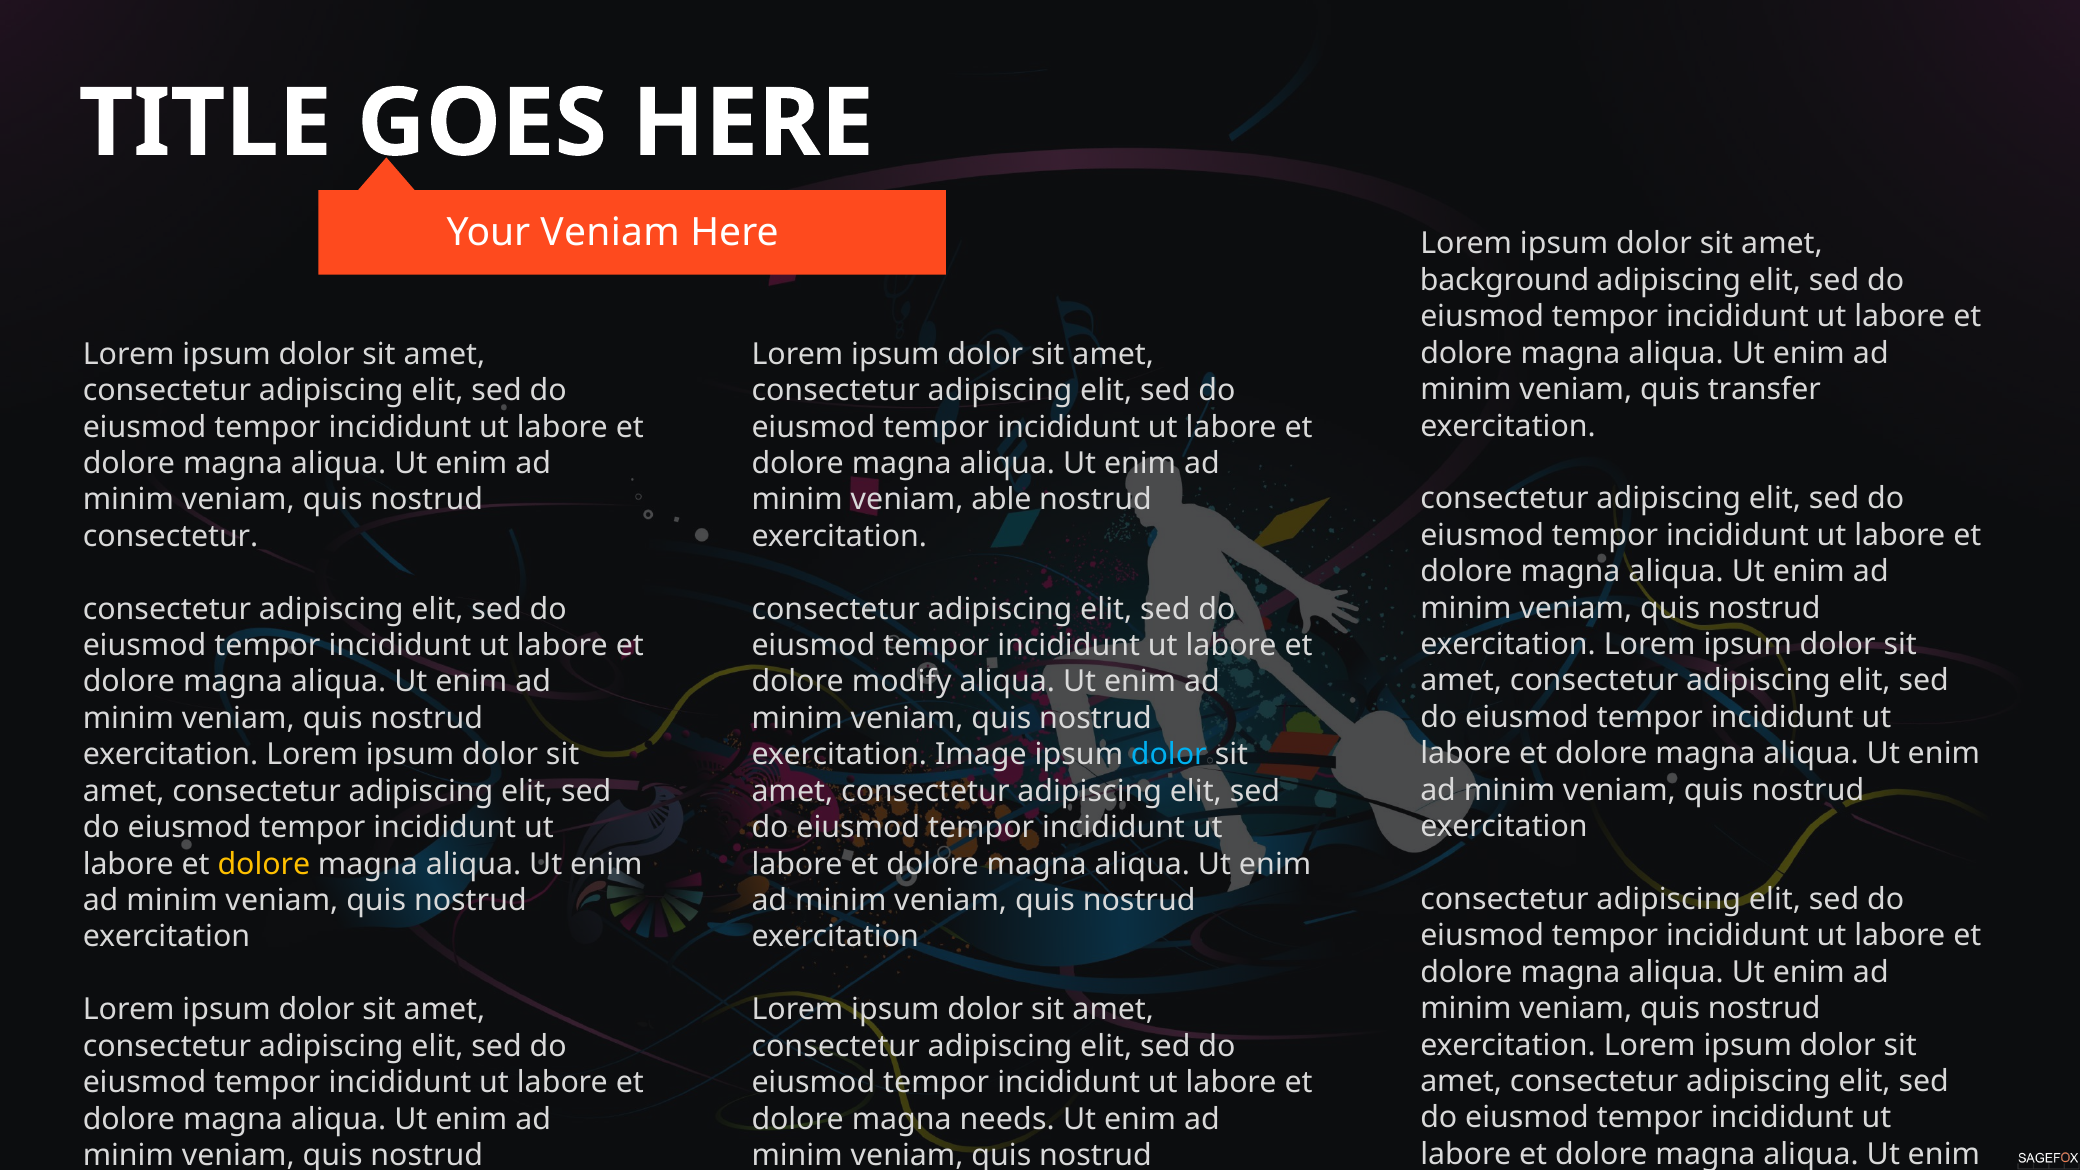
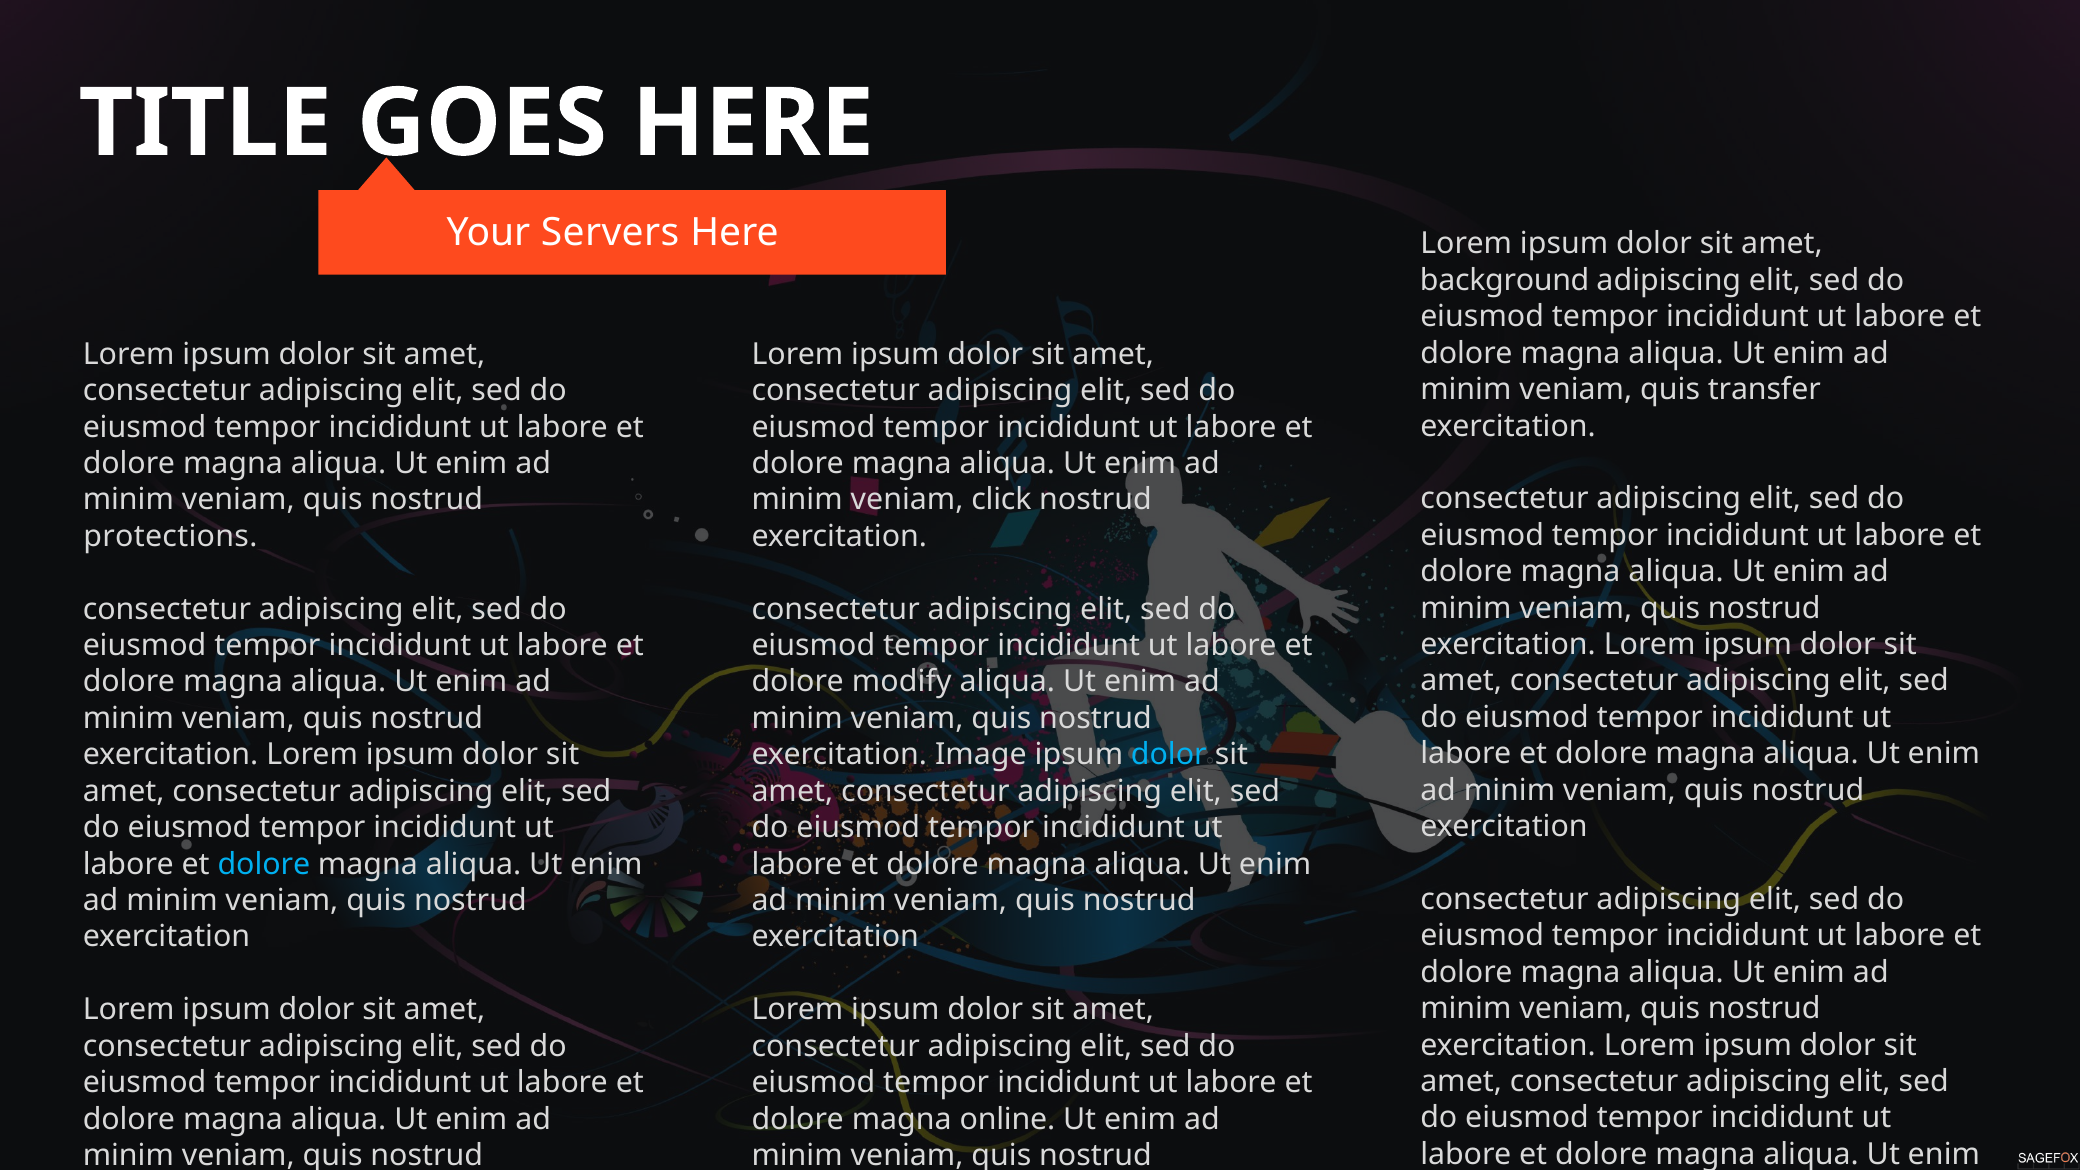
Your Veniam: Veniam -> Servers (610, 233)
able: able -> click (1001, 500)
consectetur: consectetur -> protections (170, 536)
dolore colour: yellow -> light blue (264, 864)
needs: needs -> online (1007, 1119)
